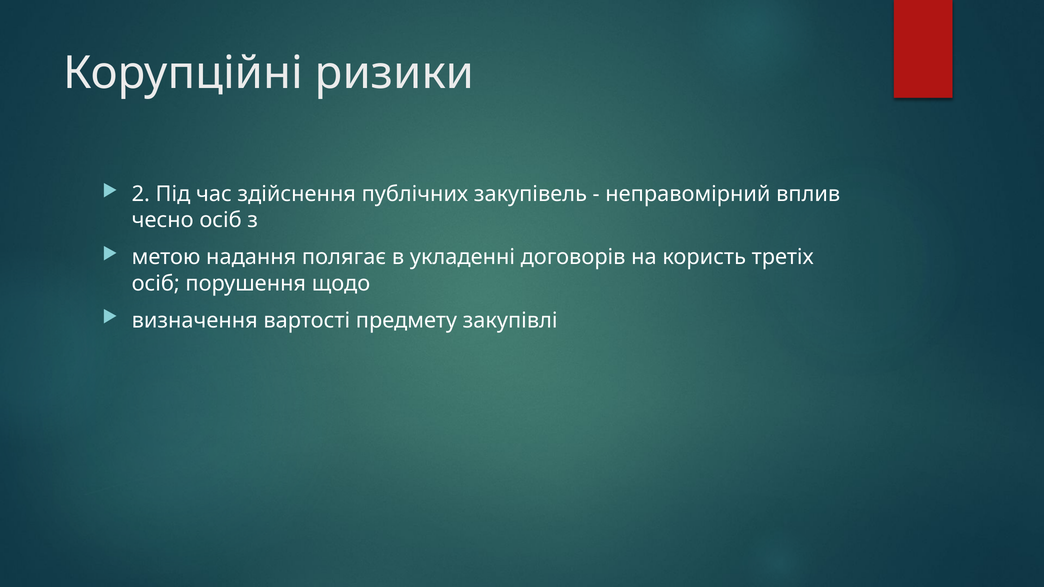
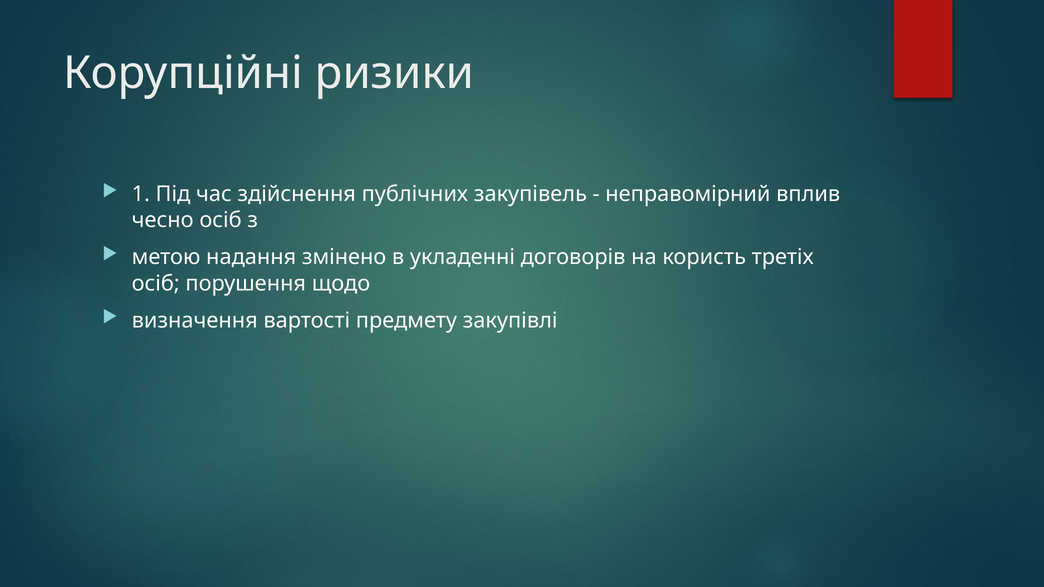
2: 2 -> 1 (141, 194)
полягає: полягає -> змінено (344, 257)
